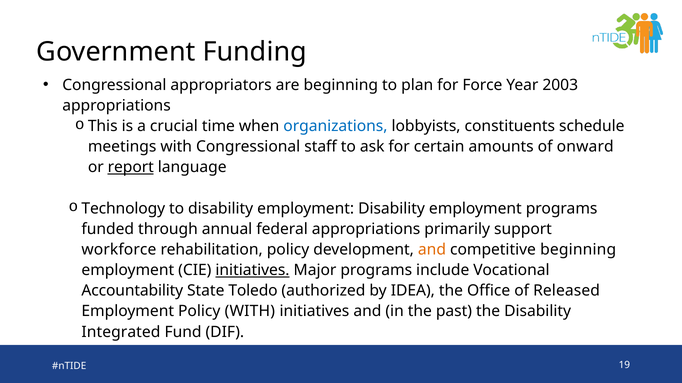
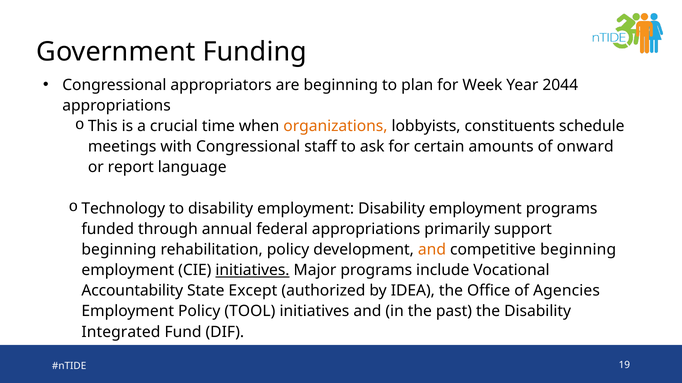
Force: Force -> Week (482, 85)
2003: 2003 -> 2044 (560, 85)
organizations colour: blue -> orange (335, 126)
report underline: present -> none (131, 167)
workforce: workforce -> beginning (119, 250)
Toledo: Toledo -> Except (253, 291)
Released: Released -> Agencies (567, 291)
Policy WITH: WITH -> TOOL (250, 312)
